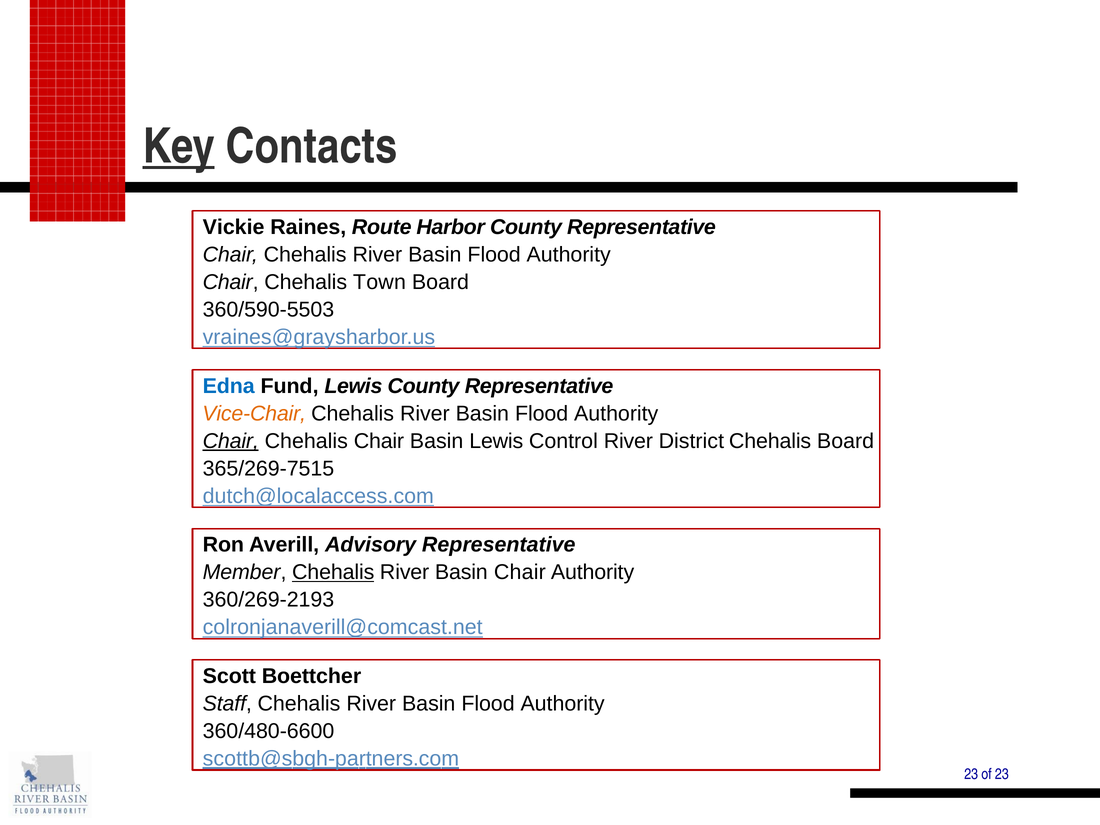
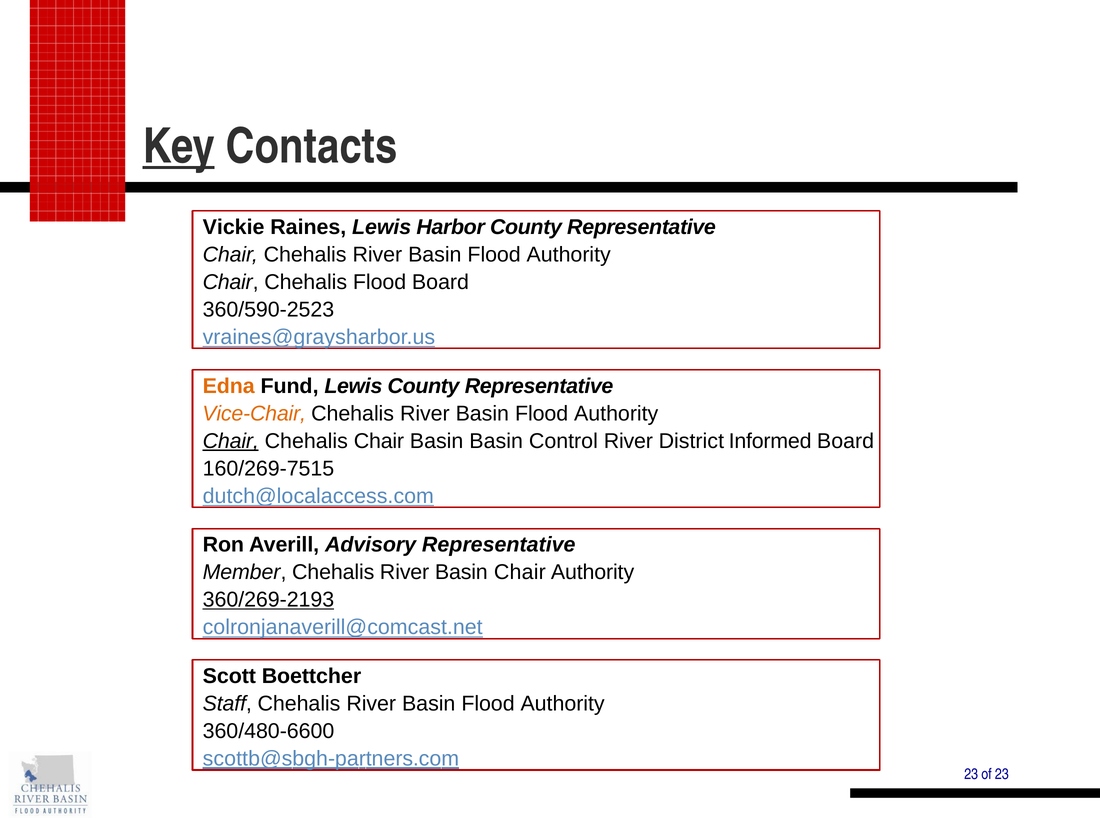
Raines Route: Route -> Lewis (382, 227)
Chehalis Town: Town -> Flood (380, 282)
360/590-5503: 360/590-5503 -> 360/590-2523 (268, 309)
Edna colour: blue -> orange (229, 386)
Basin Lewis: Lewis -> Basin (496, 441)
District Chehalis: Chehalis -> Informed (770, 441)
365/269-7515: 365/269-7515 -> 160/269-7515 (268, 468)
Chehalis underline: present -> none (333, 572)
360/269-2193 underline: none -> present (268, 600)
